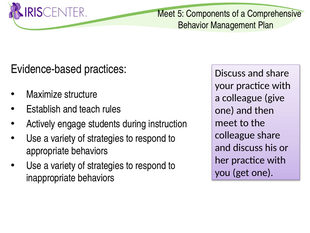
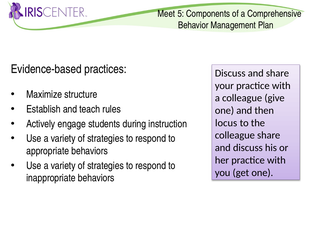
meet: meet -> locus (226, 123)
